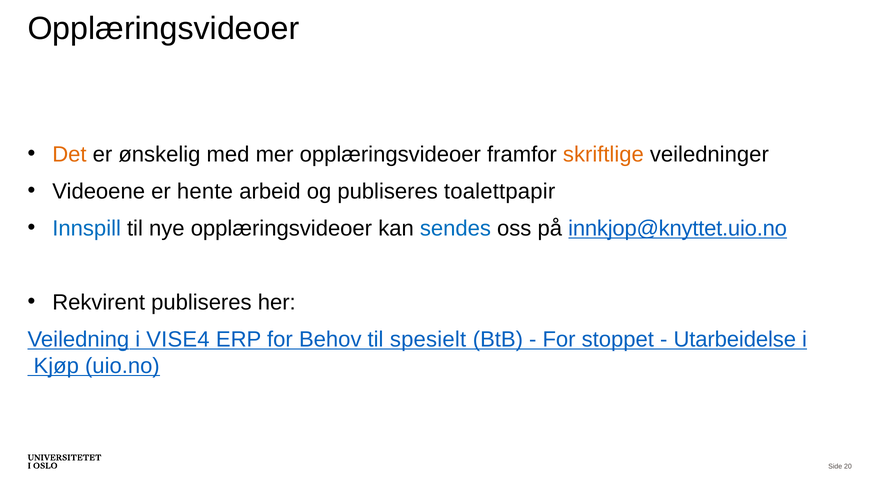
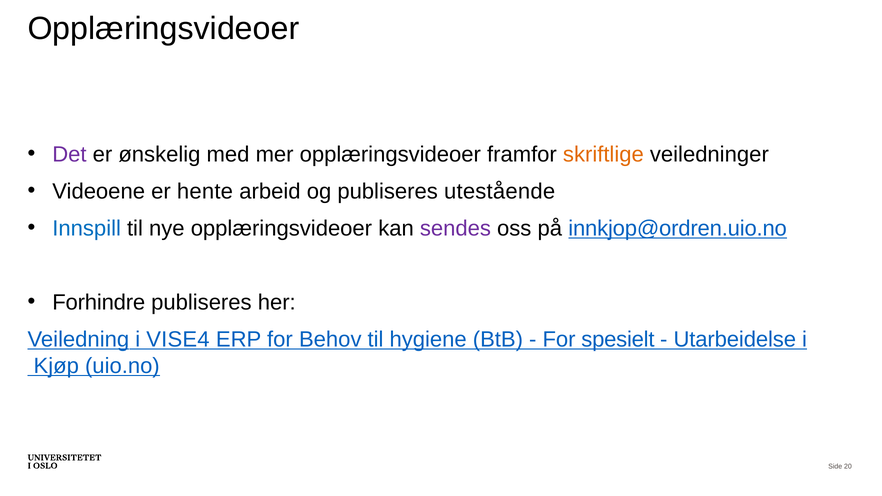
Det colour: orange -> purple (69, 154)
toalettpapir: toalettpapir -> utestående (500, 191)
sendes colour: blue -> purple (455, 228)
innkjop@knyttet.uio.no: innkjop@knyttet.uio.no -> innkjop@ordren.uio.no (678, 228)
Rekvirent: Rekvirent -> Forhindre (99, 303)
spesielt: spesielt -> hygiene (428, 340)
stoppet: stoppet -> spesielt (618, 340)
